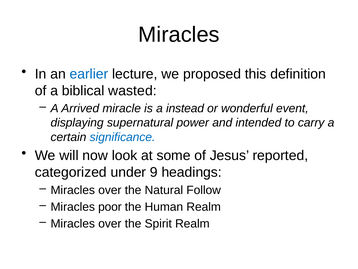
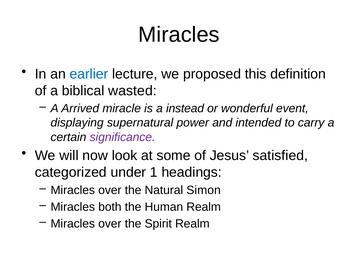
significance colour: blue -> purple (122, 137)
reported: reported -> satisfied (280, 155)
9: 9 -> 1 (154, 172)
Follow: Follow -> Simon (204, 190)
poor: poor -> both (110, 207)
